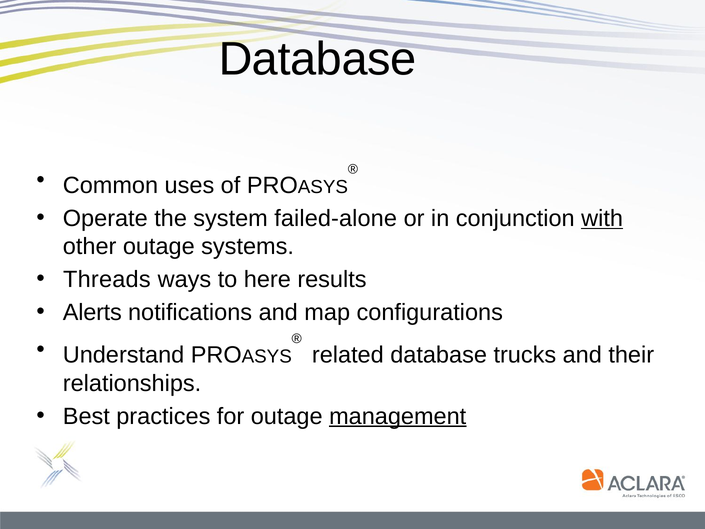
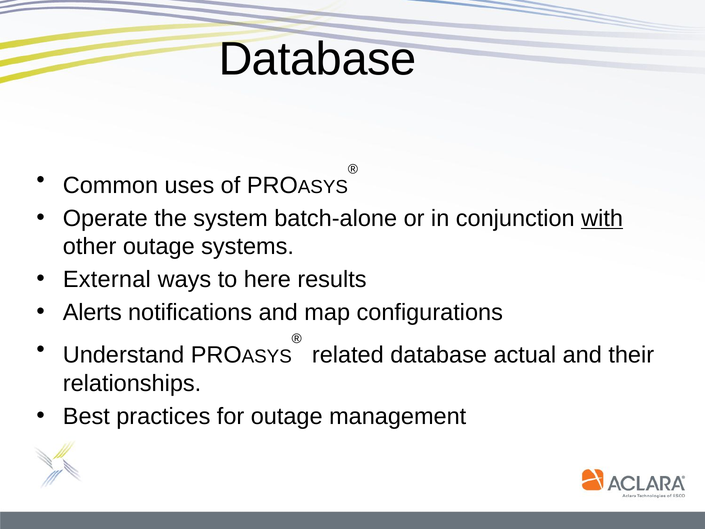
failed-alone: failed-alone -> batch-alone (336, 218)
Threads: Threads -> External (107, 279)
trucks: trucks -> actual (525, 355)
management underline: present -> none (398, 416)
